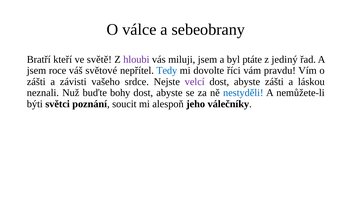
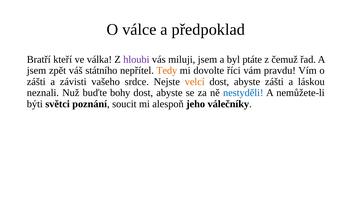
sebeobrany: sebeobrany -> předpoklad (208, 30)
světě: světě -> válka (99, 60)
jediný: jediný -> čemuž (285, 60)
roce: roce -> zpět (58, 71)
světové: světové -> státního (101, 71)
Tedy colour: blue -> orange (167, 71)
velcí colour: purple -> orange (195, 82)
